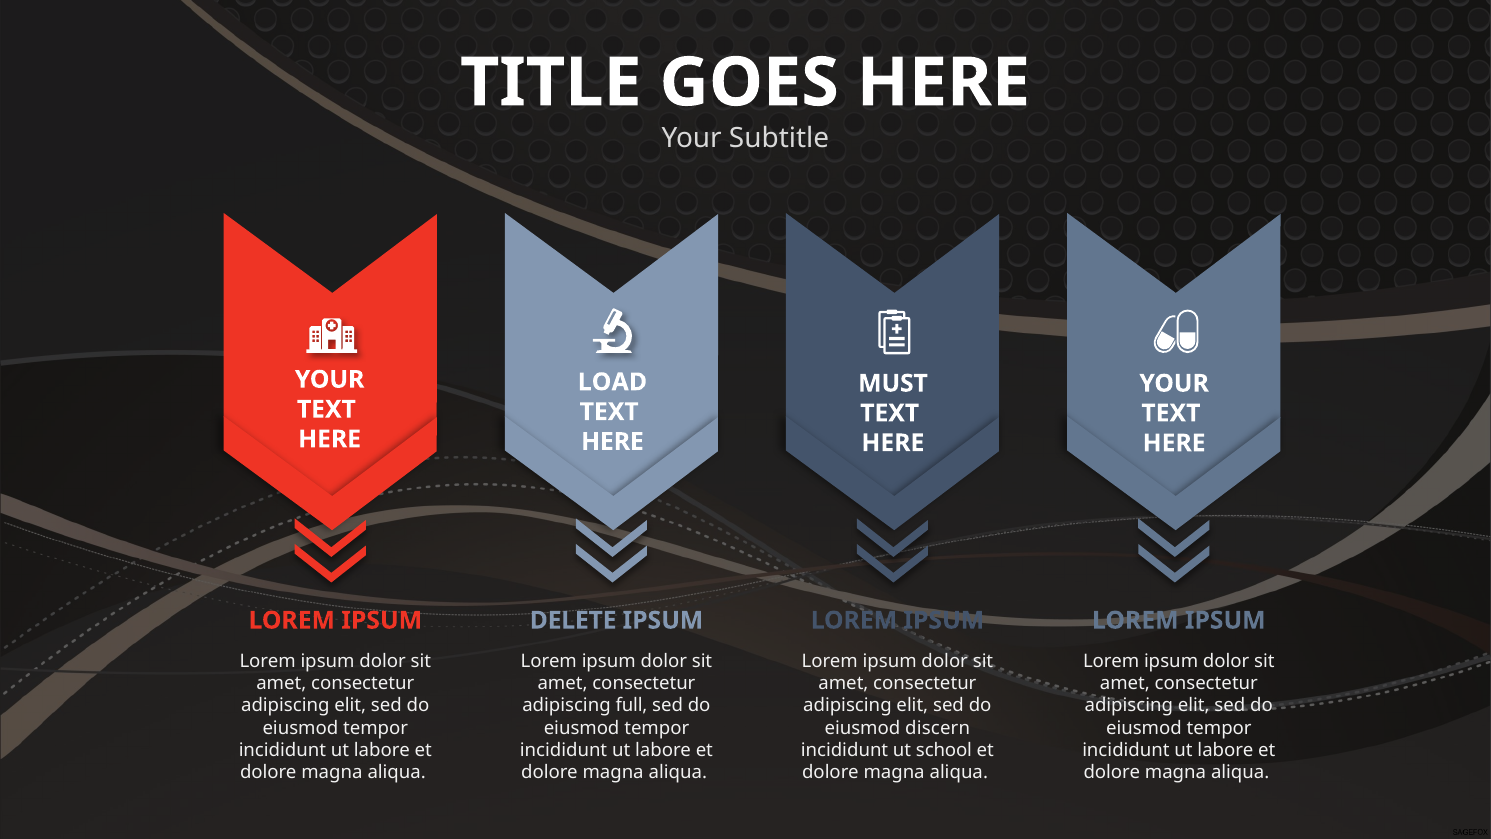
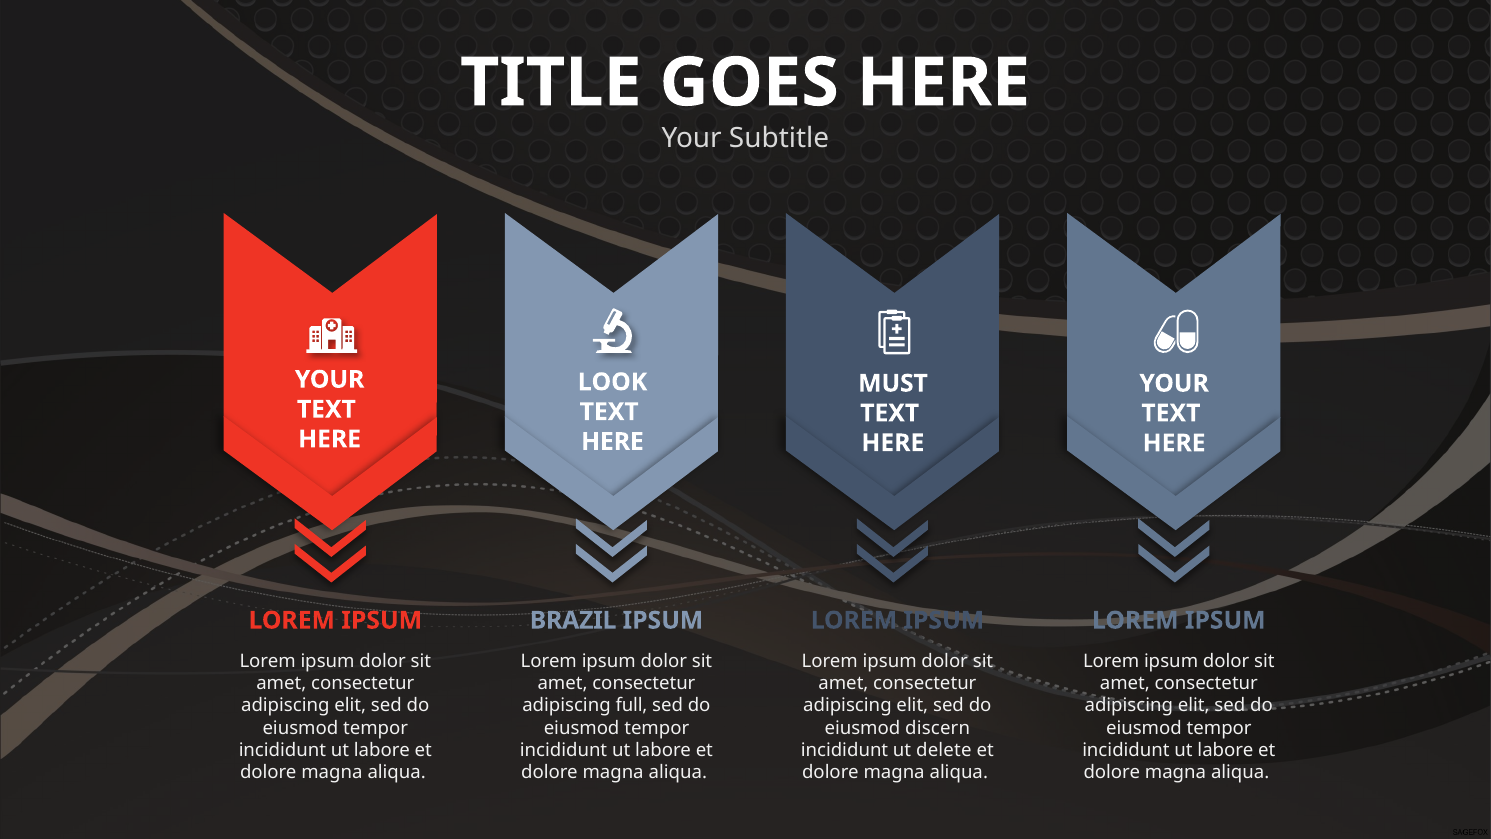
LOAD: LOAD -> LOOK (612, 382)
DELETE: DELETE -> BRAZIL (573, 620)
school: school -> delete (944, 750)
